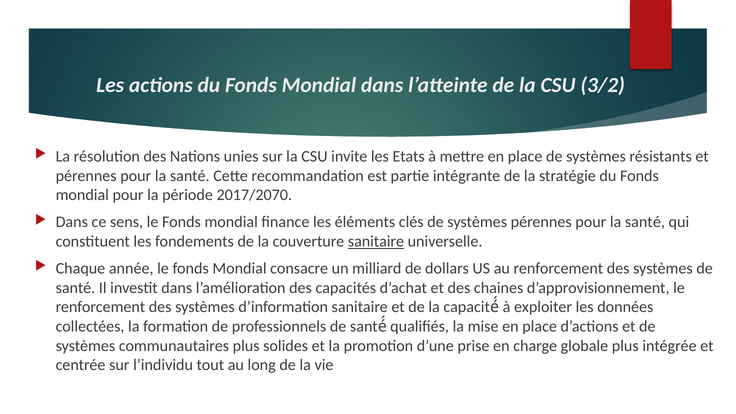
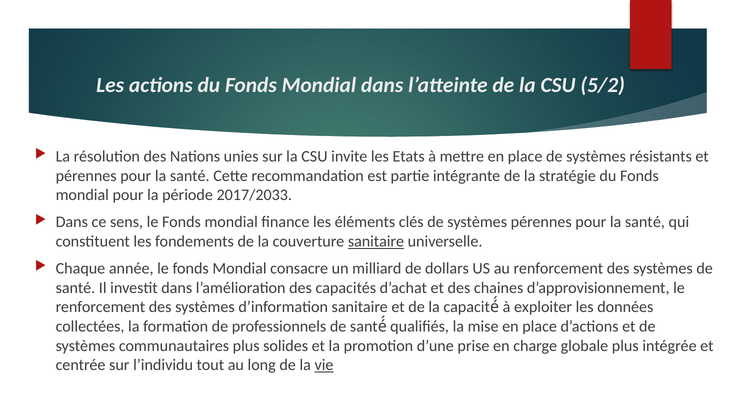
3/2: 3/2 -> 5/2 (603, 85)
2017/2070: 2017/2070 -> 2017/2033 (254, 195)
vie underline: none -> present (324, 365)
